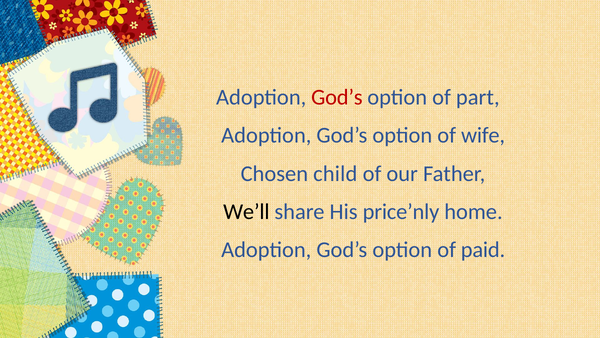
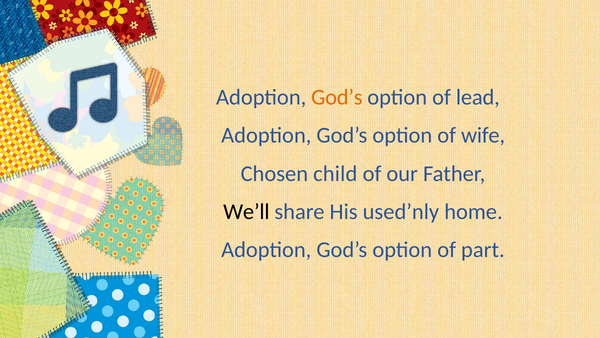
God’s colour: red -> orange (337, 97)
part: part -> lead (478, 97)
price’nly: price’nly -> used’nly (401, 211)
paid: paid -> part (483, 249)
